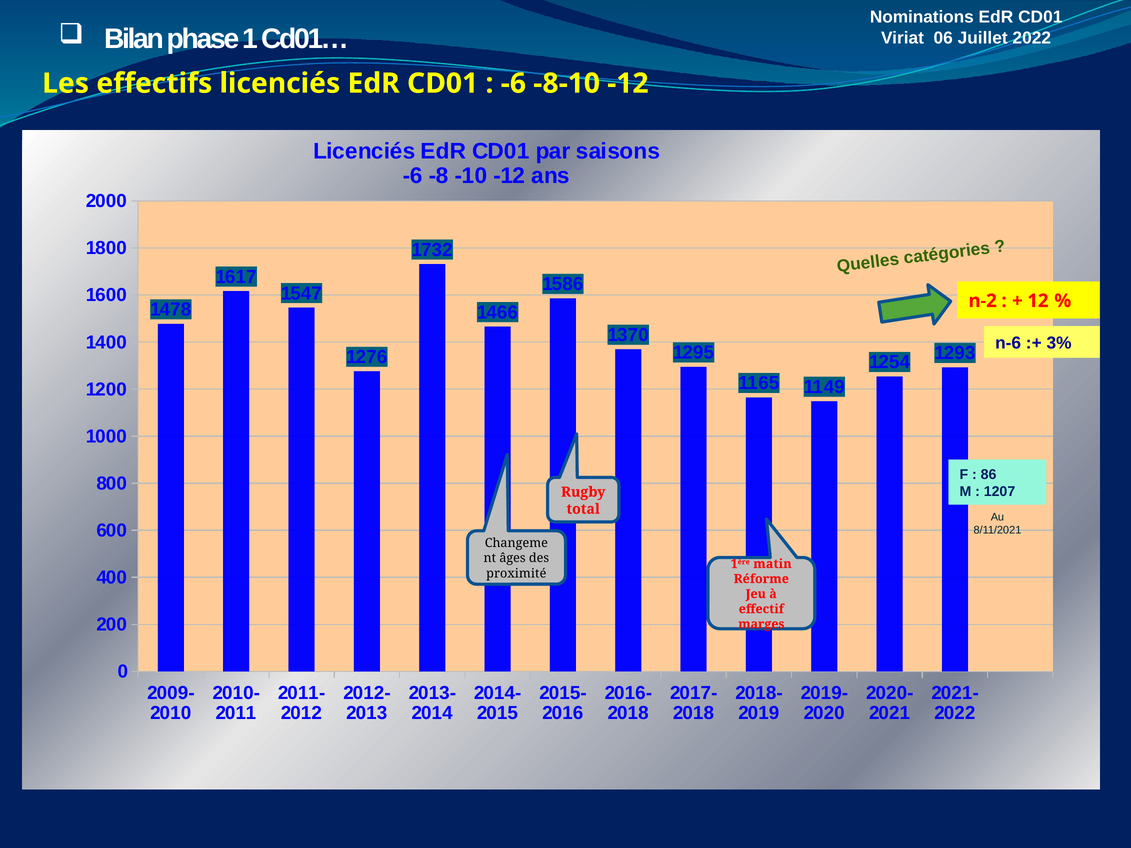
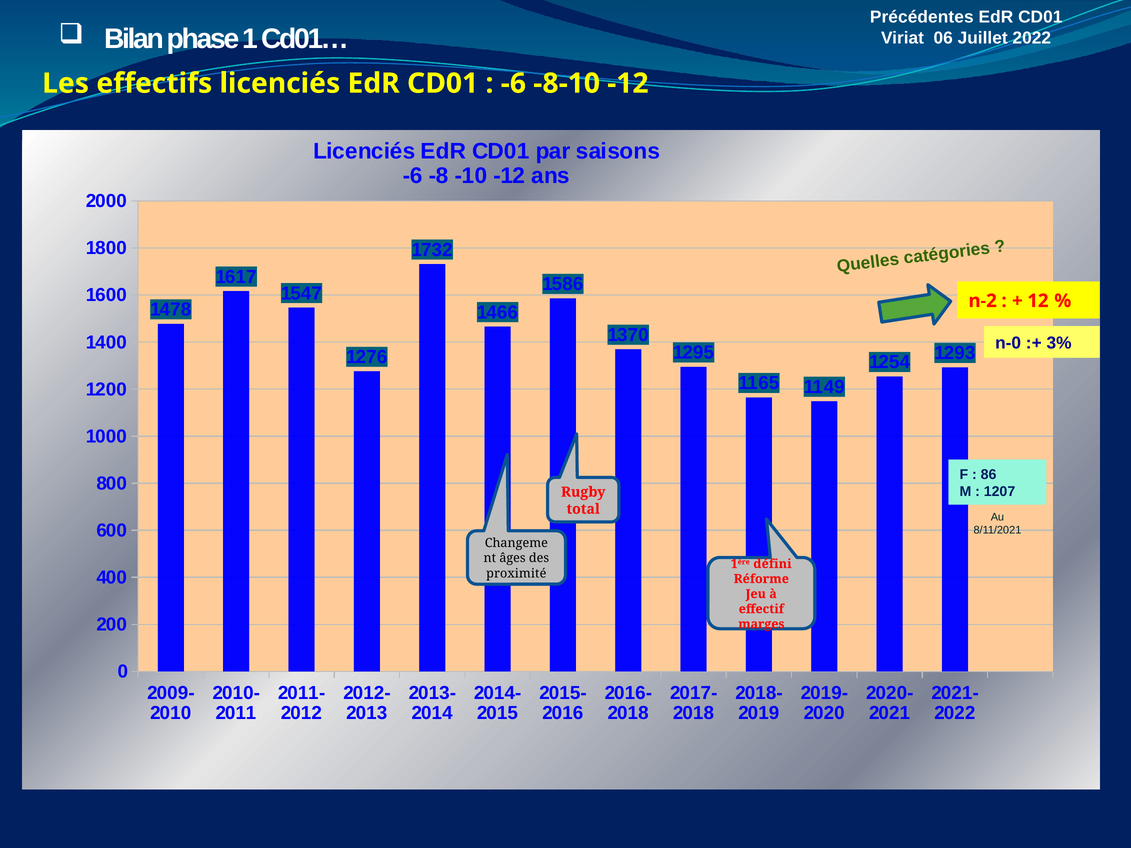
Nominations: Nominations -> Précédentes (922, 17)
n-6: n-6 -> n-0 (1008, 343)
matin: matin -> défini (772, 564)
